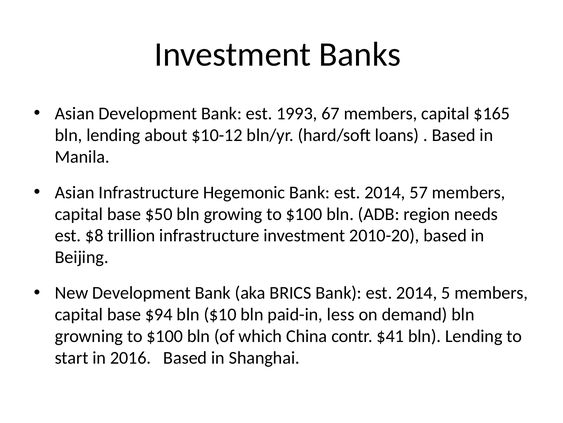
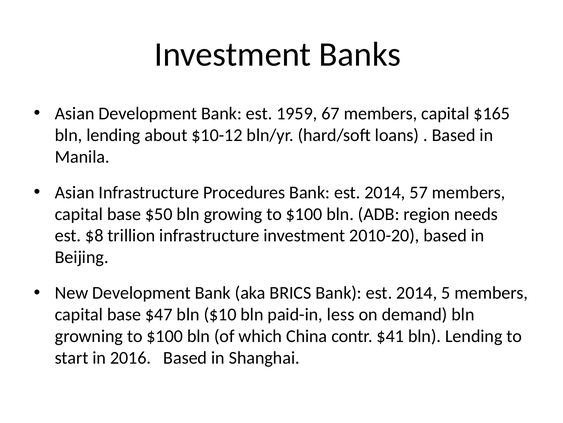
1993: 1993 -> 1959 (297, 113)
Hegemonic: Hegemonic -> Procedures (244, 192)
$94: $94 -> $47 (159, 314)
